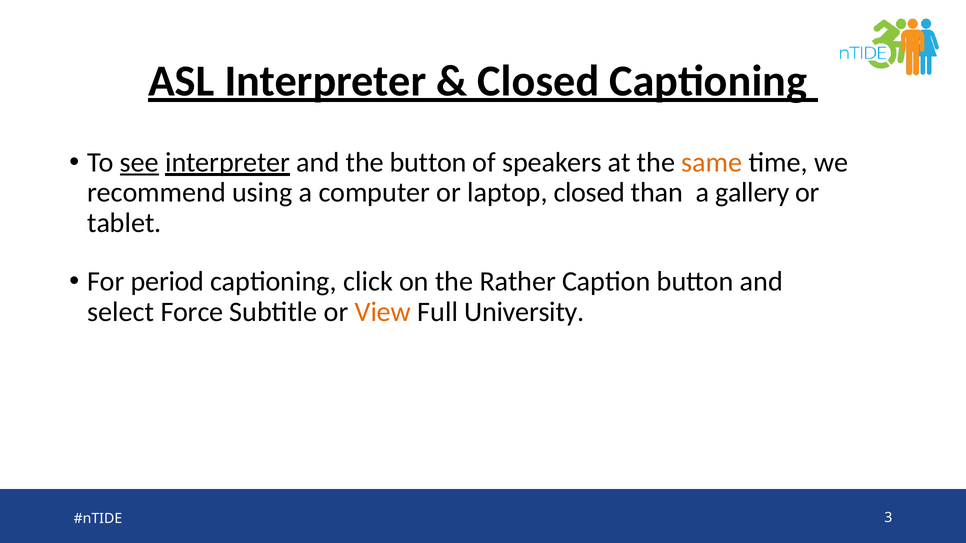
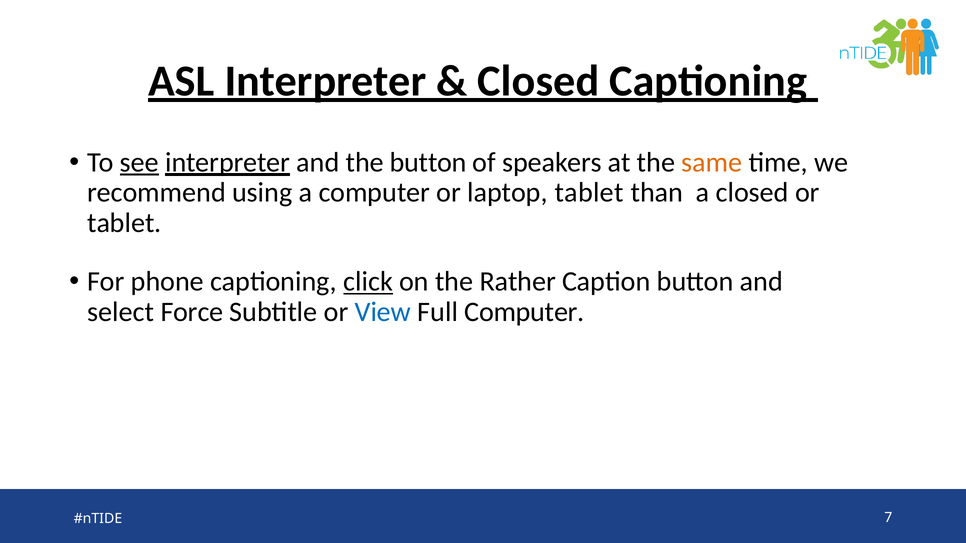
laptop closed: closed -> tablet (589, 193)
a gallery: gallery -> closed (752, 193)
period: period -> phone (167, 282)
click underline: none -> present (368, 282)
View colour: orange -> blue (383, 312)
Full University: University -> Computer (524, 312)
3: 3 -> 7 (888, 518)
